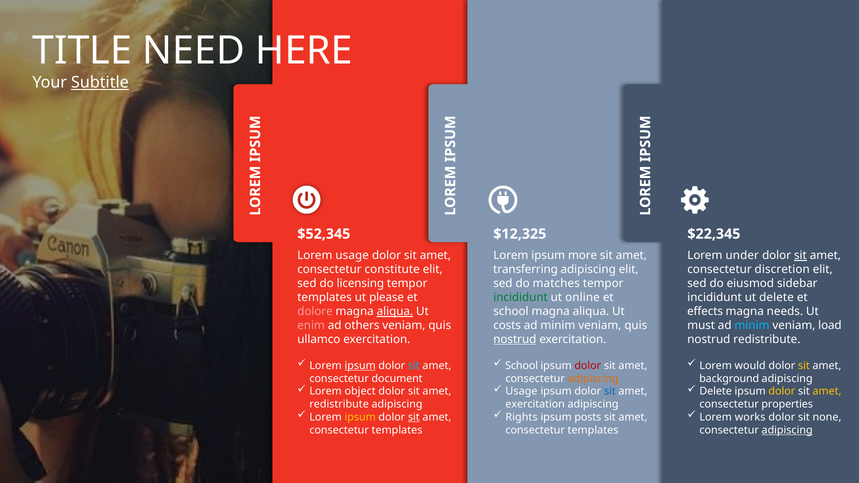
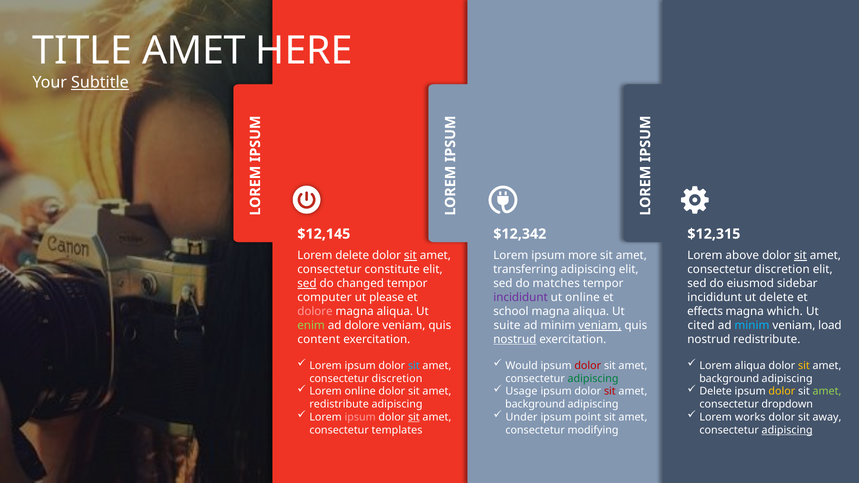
TITLE NEED: NEED -> AMET (194, 51)
$52,345: $52,345 -> $12,145 (324, 234)
$12,325: $12,325 -> $12,342 (520, 234)
$22,345: $22,345 -> $12,315 (714, 234)
Lorem usage: usage -> delete (352, 256)
sit underline: none -> present (410, 256)
under: under -> above (742, 256)
sed underline: none -> present (307, 284)
licensing: licensing -> changed (360, 284)
templates: templates -> computer (324, 298)
incididunt colour: green -> purple (521, 298)
aliqua underline: present -> none (395, 312)
needs: needs -> which (785, 312)
enim colour: pink -> light green (311, 326)
ad others: others -> dolore (362, 326)
costs: costs -> suite (507, 326)
veniam underline: none -> present (600, 326)
must: must -> cited (701, 326)
ullamco: ullamco -> content (319, 340)
ipsum underline: present -> none (360, 366)
School: School -> Would (522, 366)
Lorem would: would -> aliqua (750, 366)
document: document -> discretion (397, 379)
adipiscing colour: orange -> green (593, 379)
Lorem object: object -> online (360, 392)
sit colour: blue -> red (610, 392)
amet colour: yellow -> light green (827, 392)
exercitation: exercitation -> background (535, 404)
properties: properties -> dropdown (787, 404)
ipsum colour: yellow -> pink (360, 417)
Rights: Rights -> Under (522, 417)
posts: posts -> point (588, 417)
none: none -> away (827, 417)
templates: templates -> modifying (593, 430)
